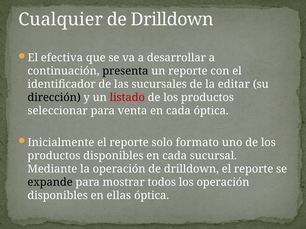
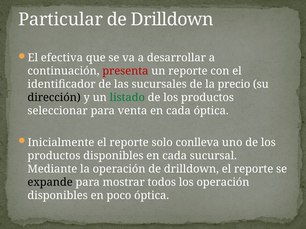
Cualquier: Cualquier -> Particular (61, 20)
presenta colour: black -> red (125, 71)
editar: editar -> precio (234, 85)
listado colour: red -> green (127, 98)
formato: formato -> conlleva (197, 143)
ellas: ellas -> poco (119, 196)
